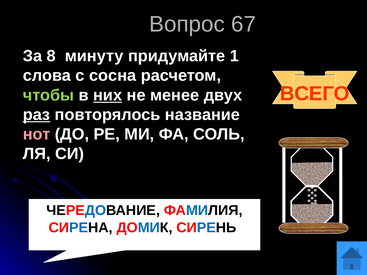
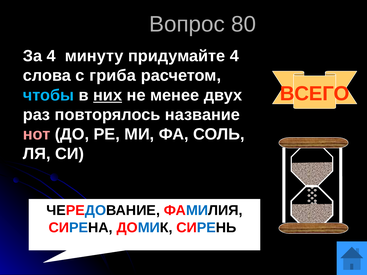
67: 67 -> 80 (244, 24)
За 8: 8 -> 4 (51, 56)
придумайте 1: 1 -> 4 (234, 56)
сосна: сосна -> гриба (113, 76)
чтобы colour: light green -> light blue (48, 95)
раз underline: present -> none (36, 115)
